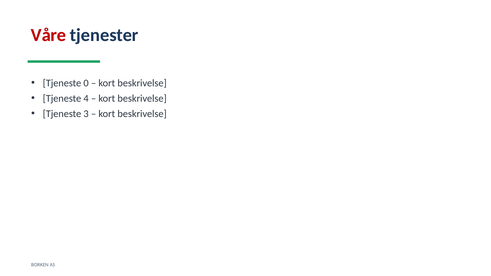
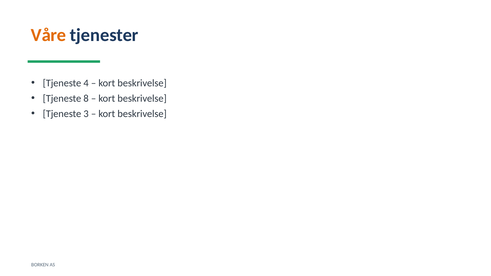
Våre colour: red -> orange (49, 35)
0: 0 -> 4 (86, 83)
4: 4 -> 8 (86, 99)
